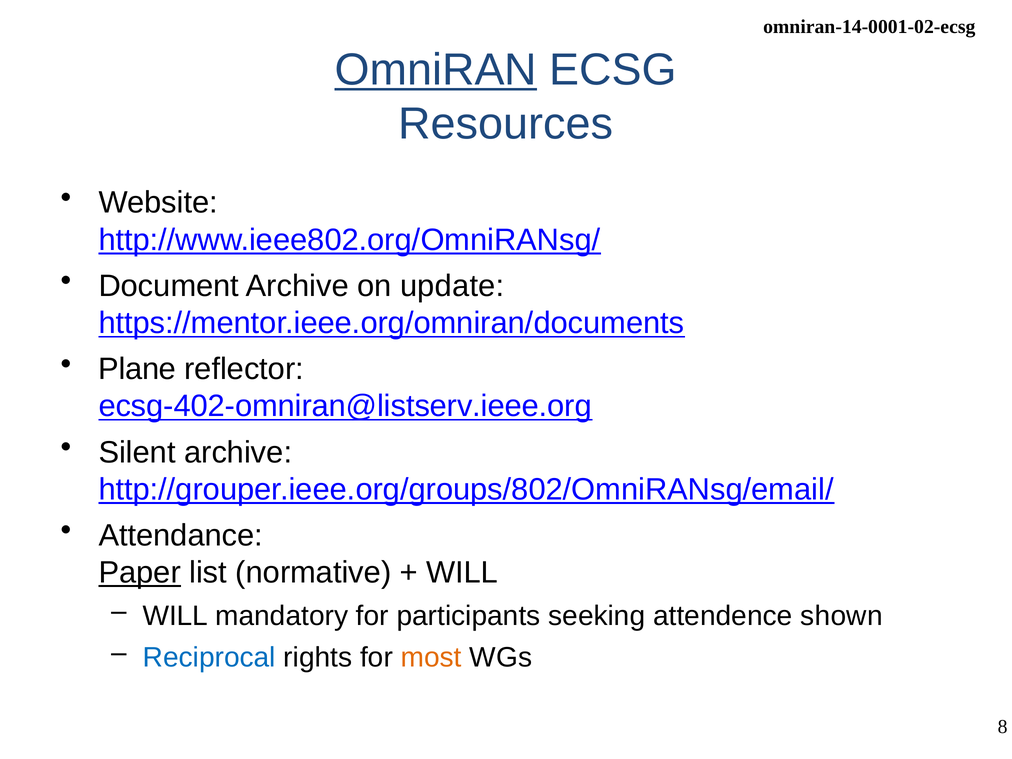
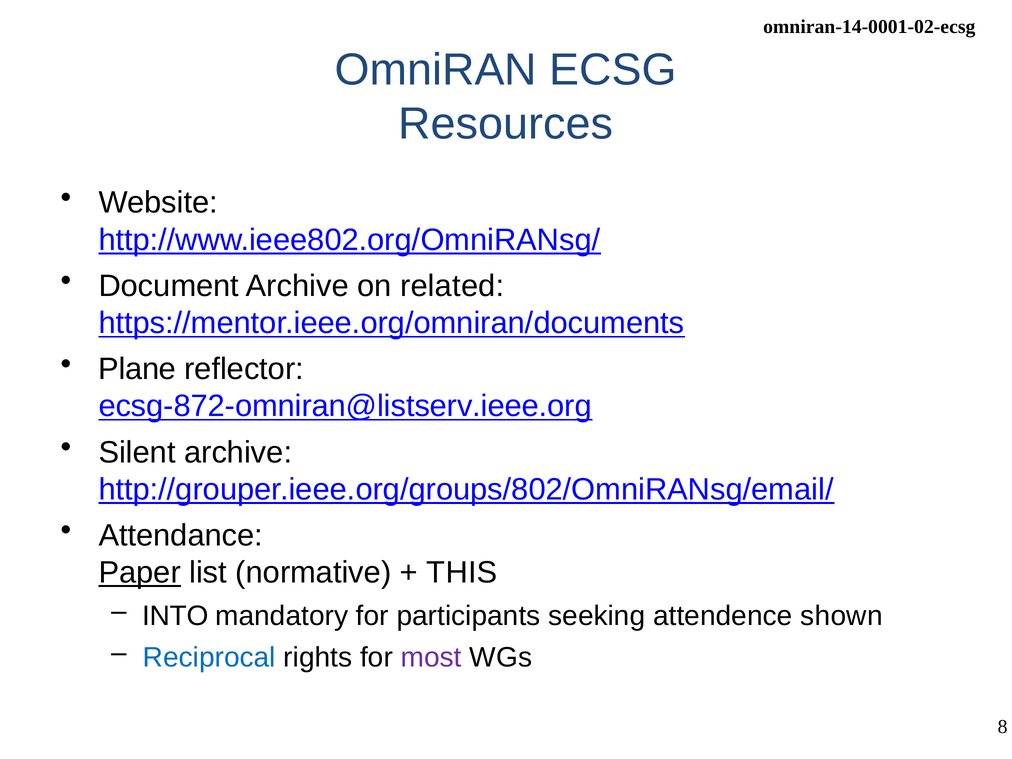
OmniRAN underline: present -> none (436, 70)
update: update -> related (452, 286)
ecsg-402-omniran@listserv.ieee.org: ecsg-402-omniran@listserv.ieee.org -> ecsg-872-omniran@listserv.ieee.org (345, 406)
WILL: WILL -> THIS (462, 573)
WILL: WILL -> INTO (175, 616)
most colour: orange -> purple (431, 657)
